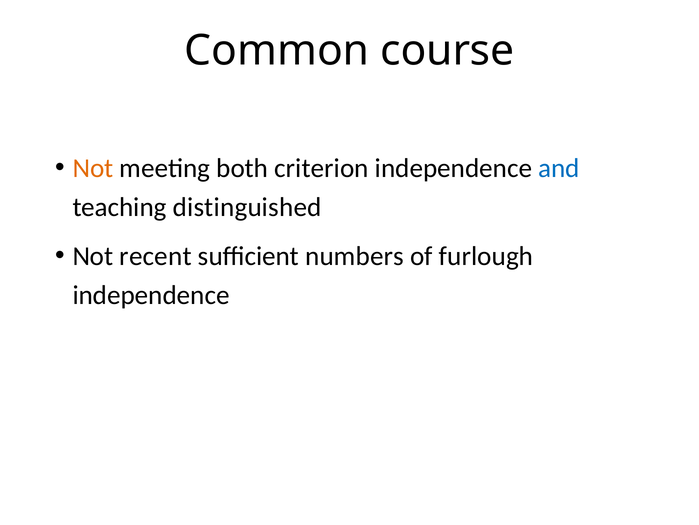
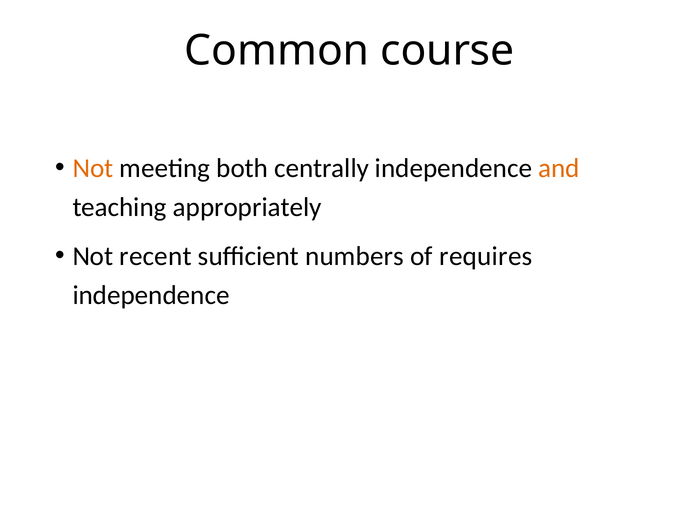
criterion: criterion -> centrally (322, 168)
and colour: blue -> orange (559, 168)
distinguished: distinguished -> appropriately (247, 207)
furlough: furlough -> requires (486, 256)
